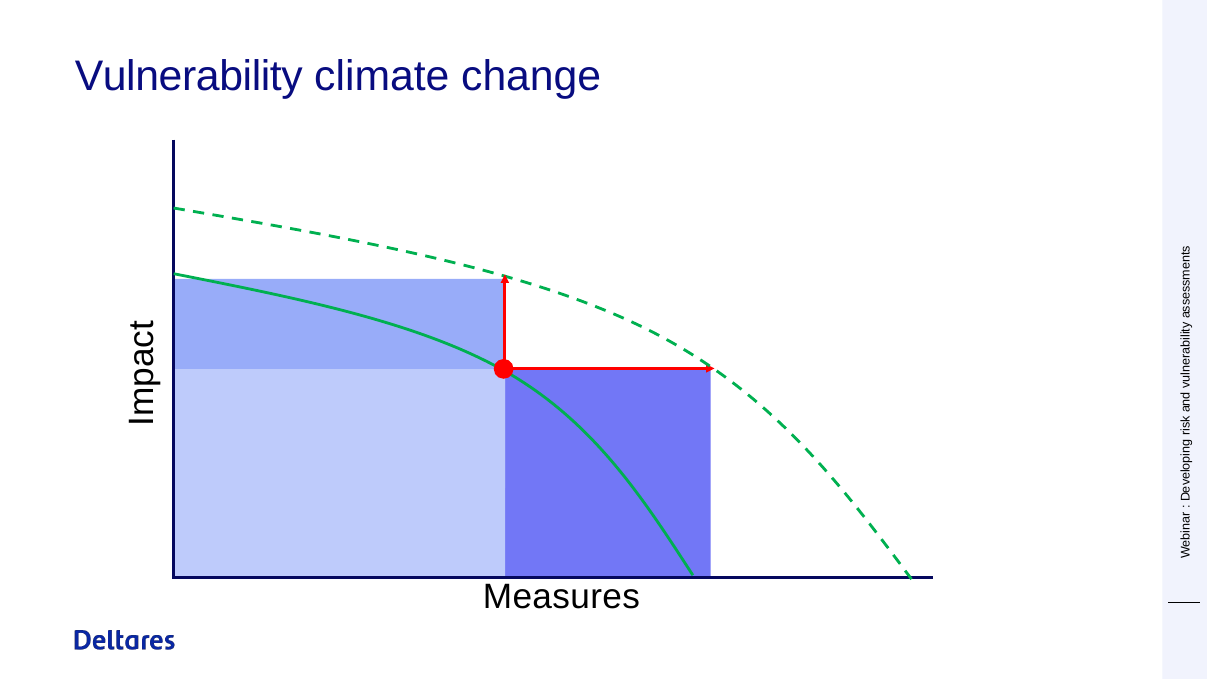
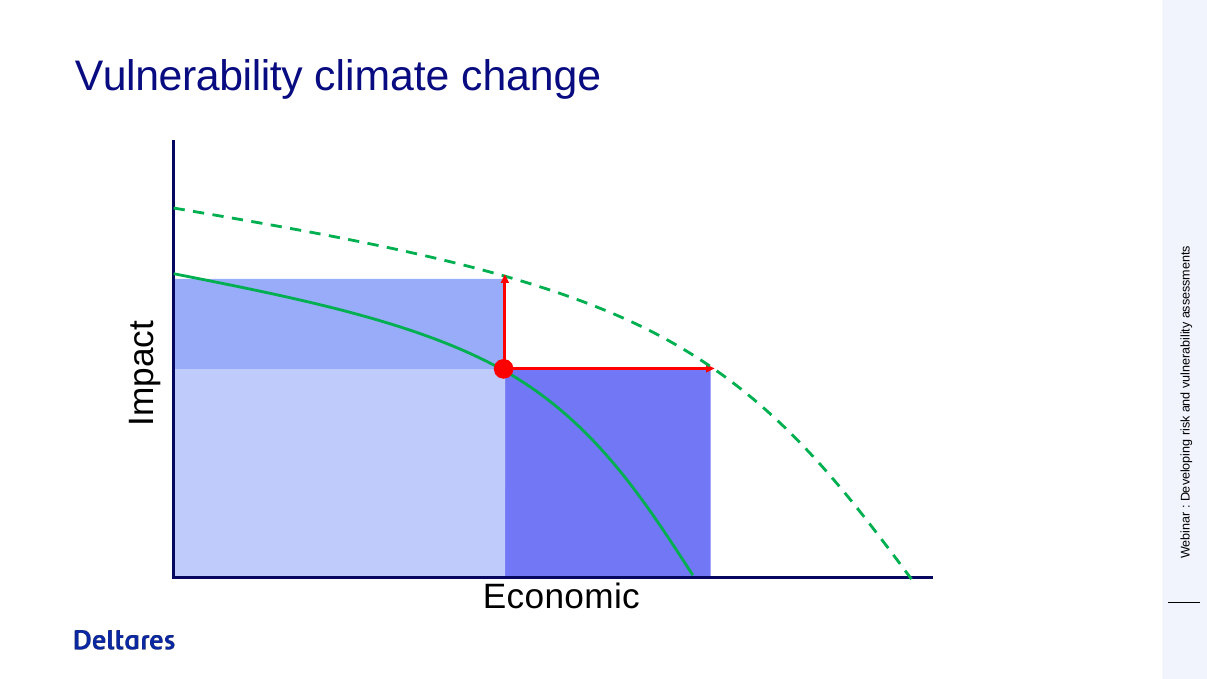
Measures: Measures -> Economic (561, 597)
